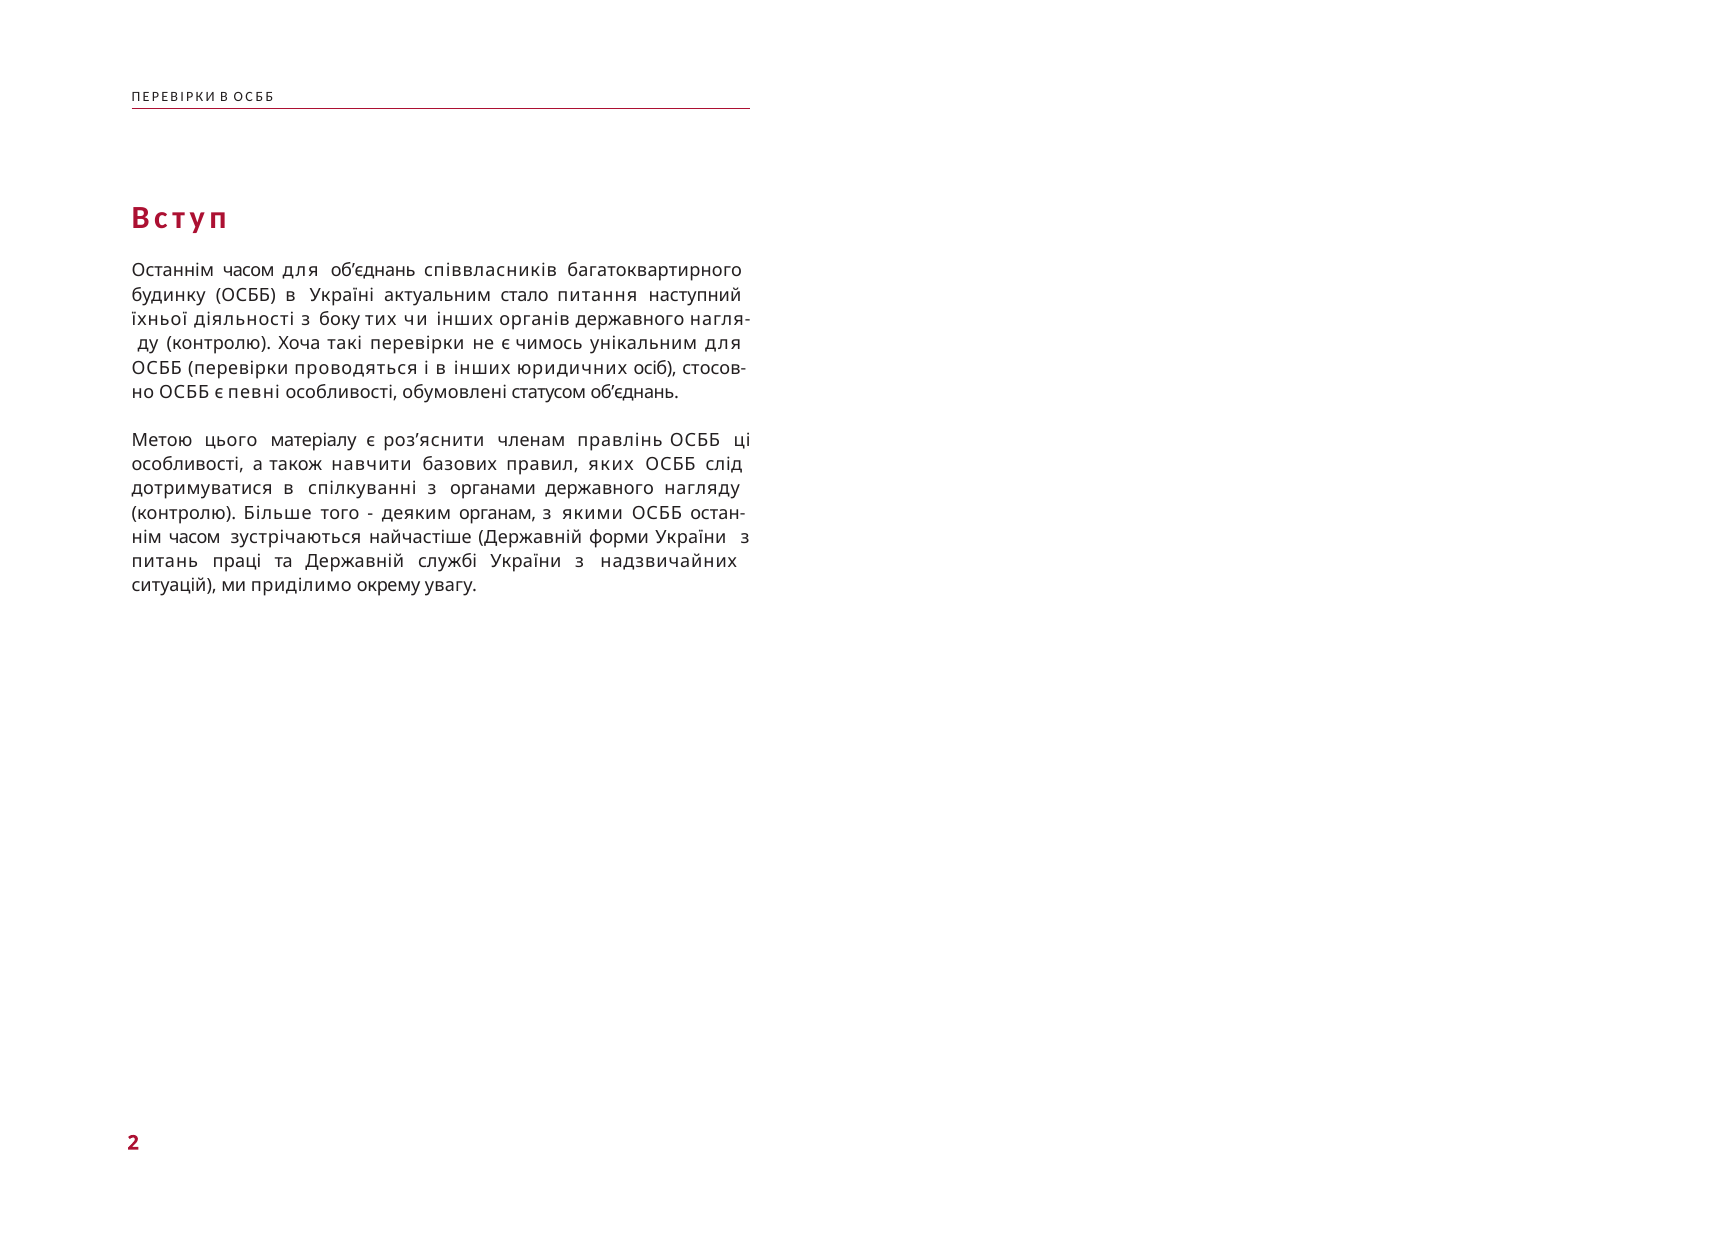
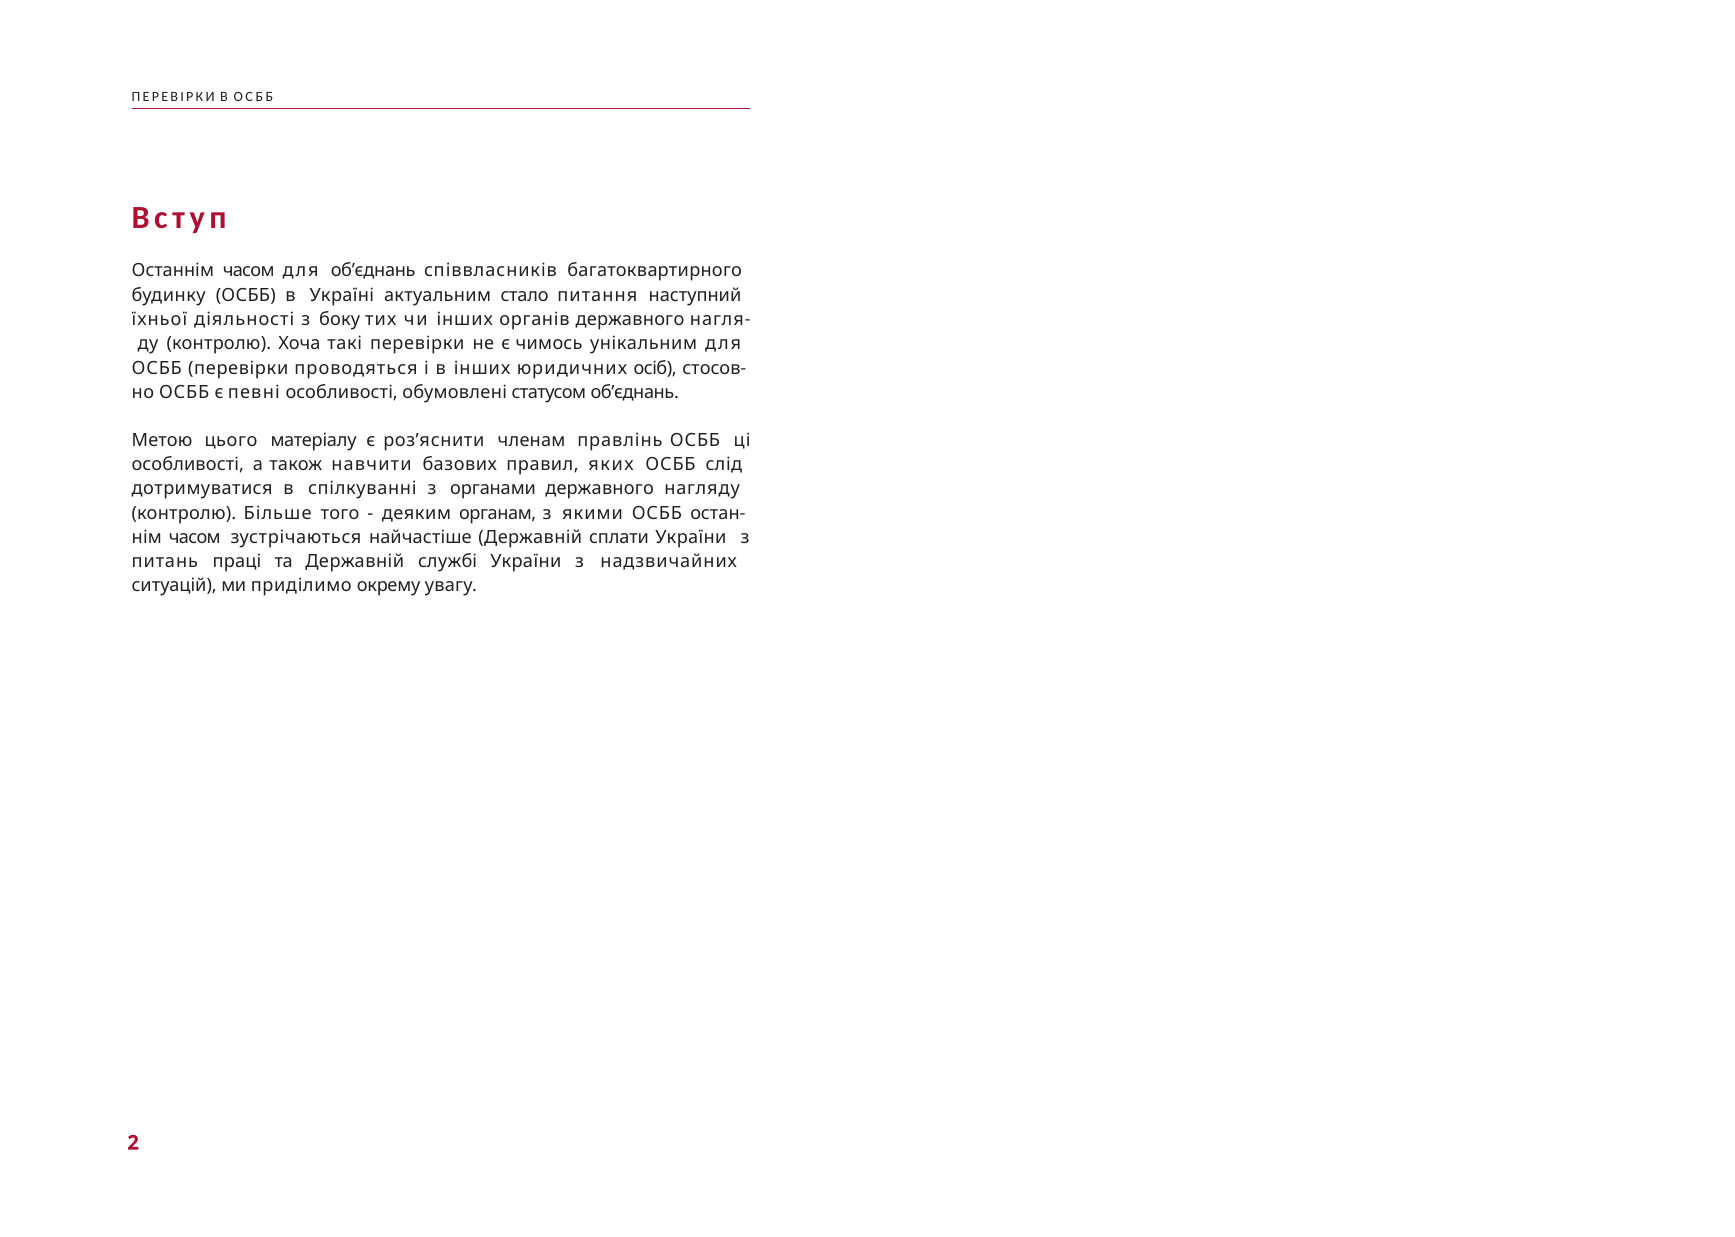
форми: форми -> сплати (619, 537)
